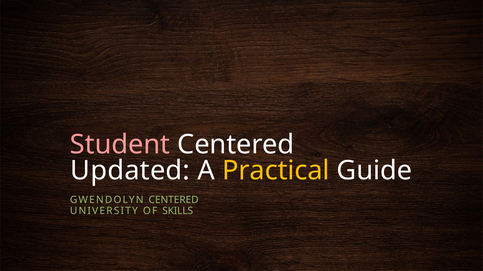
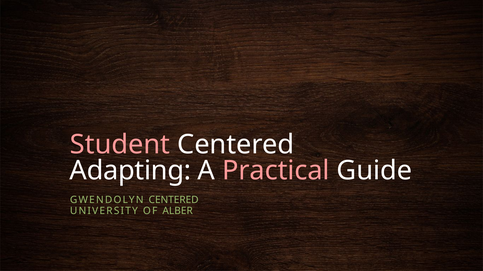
Updated: Updated -> Adapting (130, 171)
Practical colour: yellow -> pink (276, 171)
SKILLS: SKILLS -> ALBER (178, 211)
